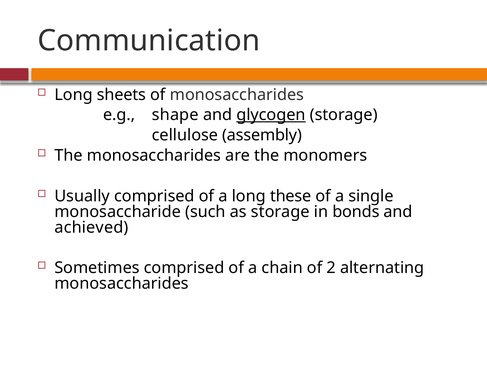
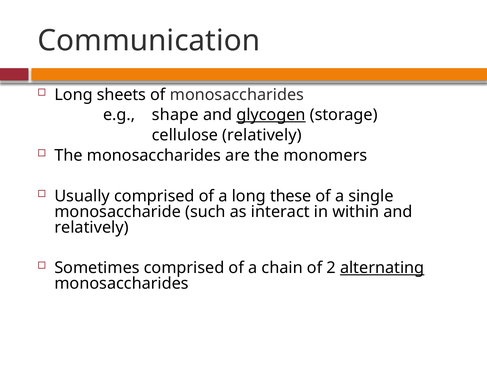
cellulose assembly: assembly -> relatively (262, 135)
as storage: storage -> interact (280, 212)
bonds: bonds -> within (356, 212)
achieved: achieved -> relatively (92, 228)
alternating underline: none -> present (382, 268)
